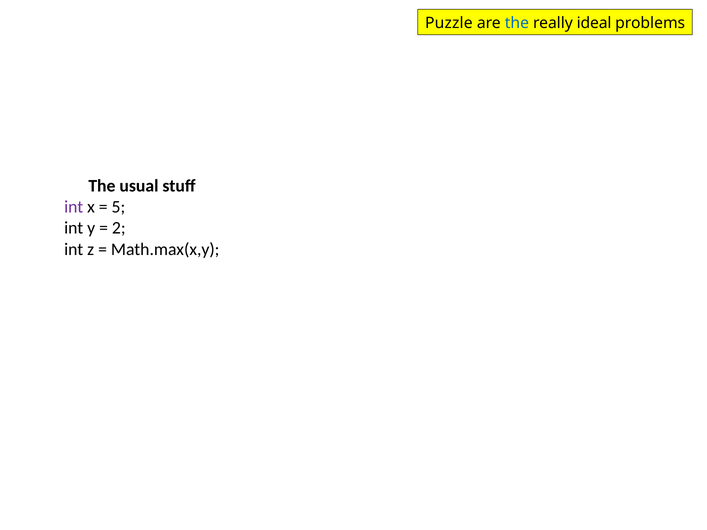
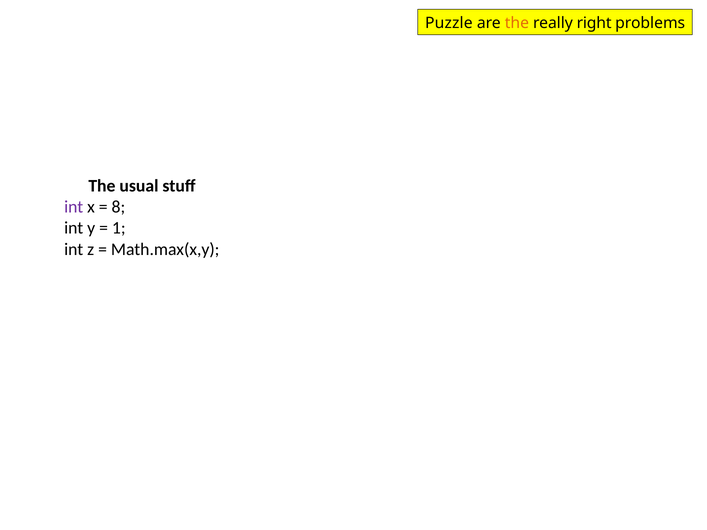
the colour: blue -> orange (517, 23)
ideal: ideal -> right (594, 23)
5: 5 -> 8 (118, 207)
2: 2 -> 1 (119, 228)
